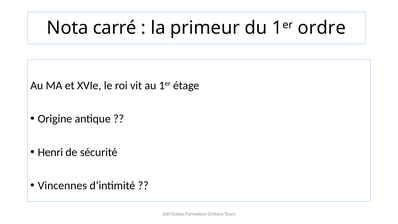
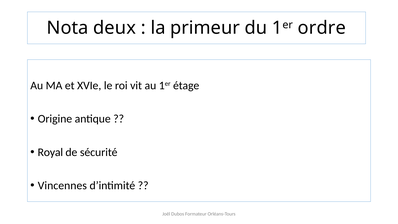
carré: carré -> deux (115, 28)
Henri: Henri -> Royal (50, 152)
